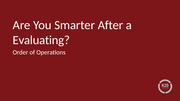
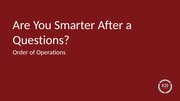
Evaluating: Evaluating -> Questions (41, 40)
